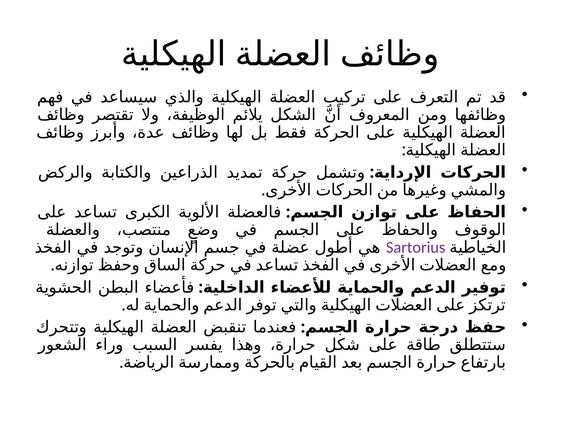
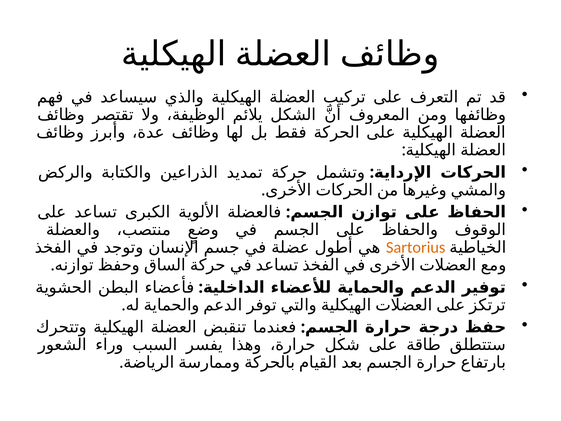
Sartorius colour: purple -> orange (416, 247)
